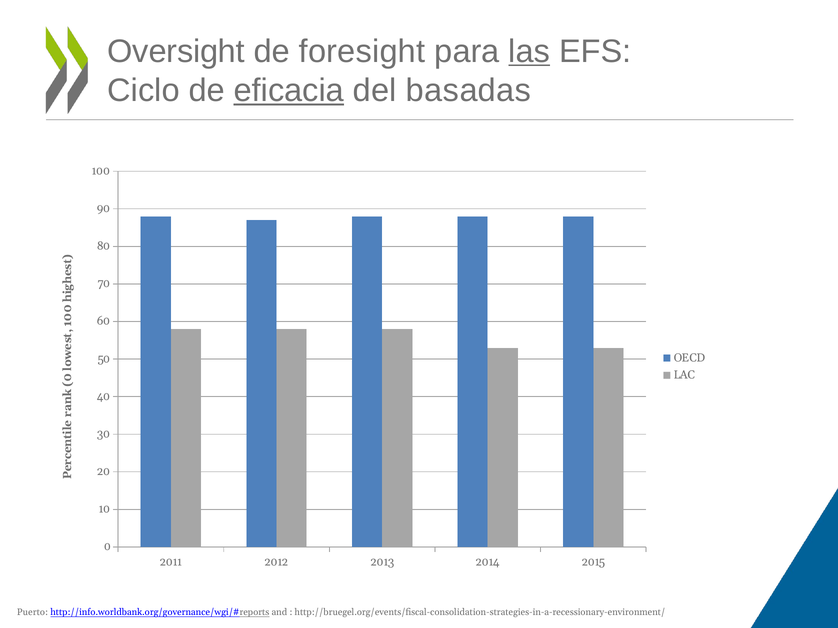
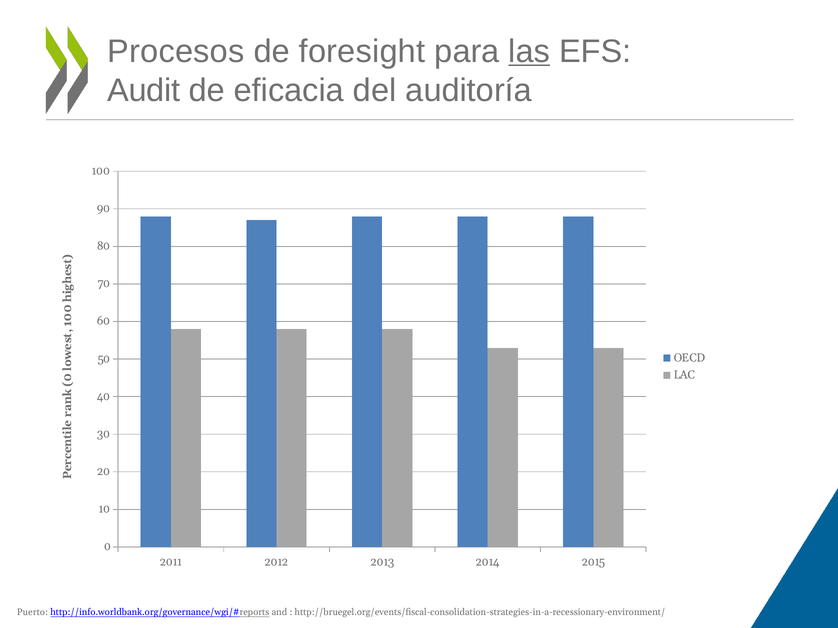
Oversight: Oversight -> Procesos (176, 51)
Ciclo: Ciclo -> Audit (144, 90)
eficacia underline: present -> none (289, 90)
basadas: basadas -> auditoría (469, 90)
